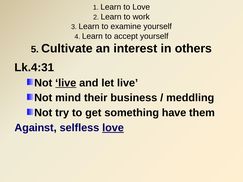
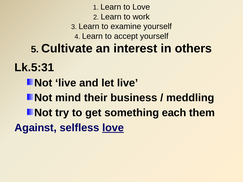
Lk.4:31: Lk.4:31 -> Lk.5:31 (34, 68)
live underline: present -> none (66, 83)
have: have -> each (174, 113)
